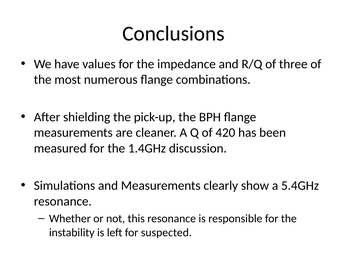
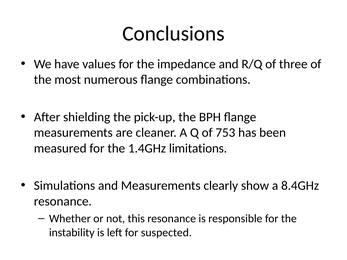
420: 420 -> 753 (225, 133)
discussion: discussion -> limitations (198, 148)
5.4GHz: 5.4GHz -> 8.4GHz (300, 186)
